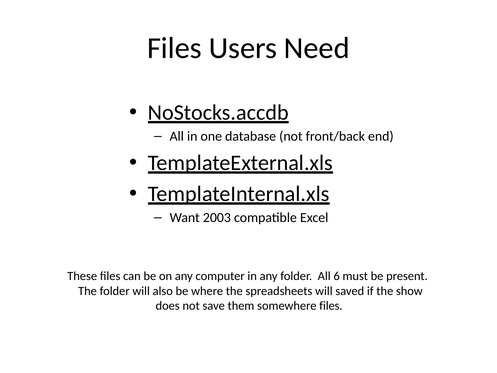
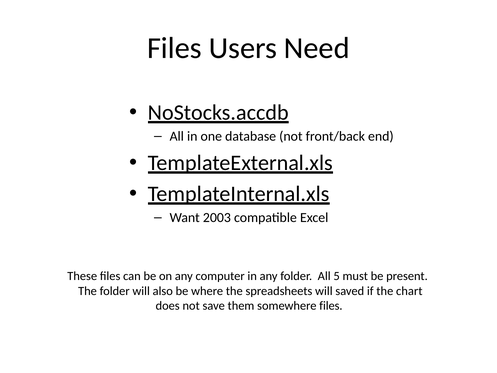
6: 6 -> 5 (337, 276)
show: show -> chart (409, 291)
